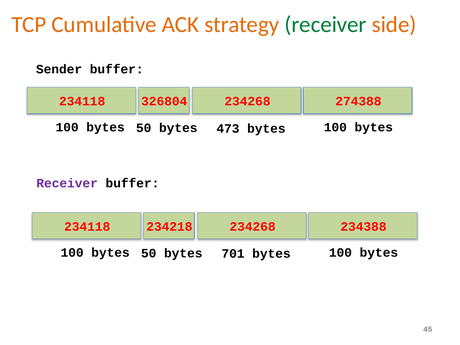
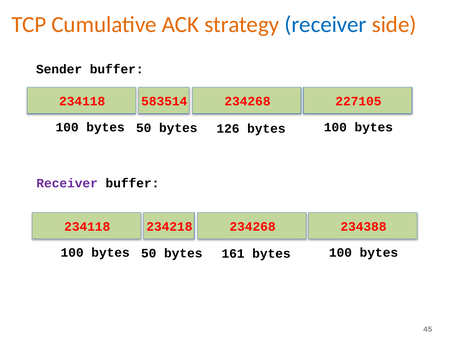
receiver colour: green -> blue (326, 25)
326804: 326804 -> 583514 (164, 101)
274388: 274388 -> 227105 (358, 101)
473: 473 -> 126 (228, 128)
701: 701 -> 161 (233, 254)
